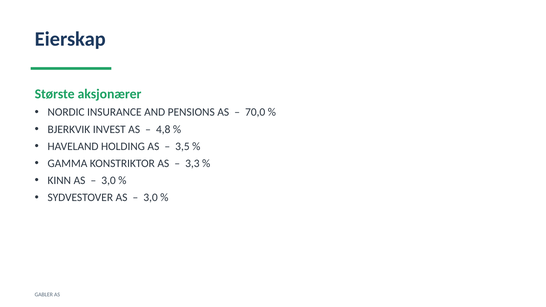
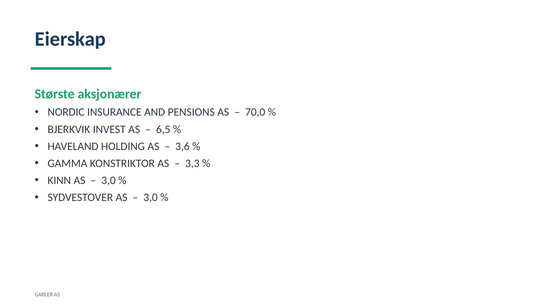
4,8: 4,8 -> 6,5 (163, 129)
3,5: 3,5 -> 3,6 (182, 146)
